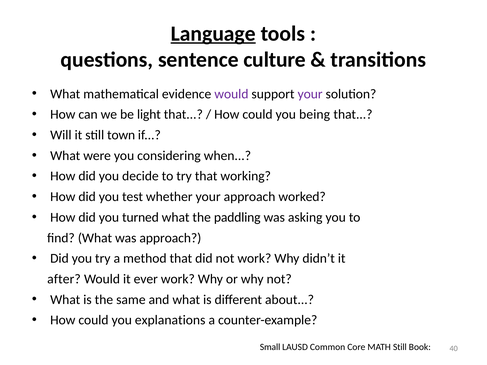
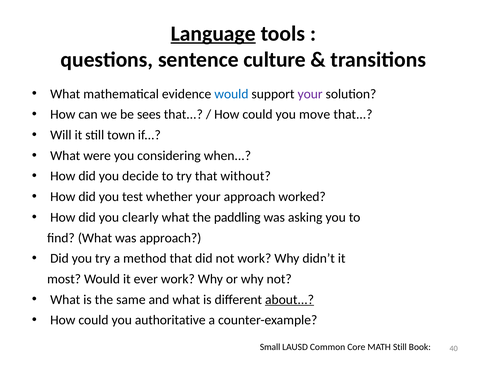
would colour: purple -> blue (231, 94)
light: light -> sees (149, 115)
being: being -> move (315, 115)
working: working -> without (246, 176)
turned: turned -> clearly (140, 217)
after: after -> most (64, 279)
about underline: none -> present (290, 300)
explanations: explanations -> authoritative (170, 320)
